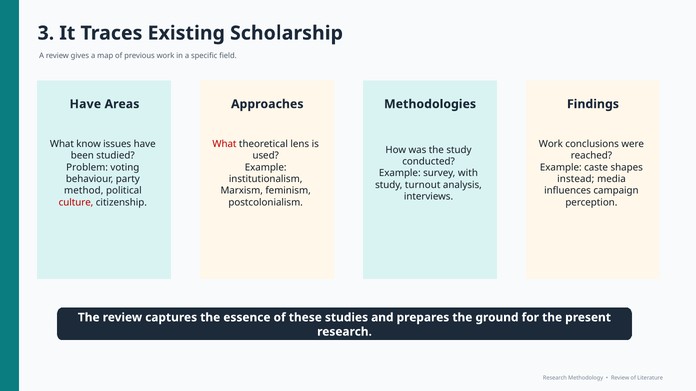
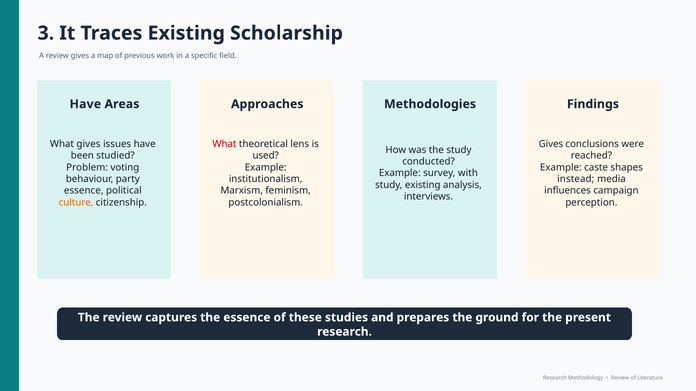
What know: know -> gives (89, 144)
Work: Work -> Gives (551, 144)
study turnout: turnout -> existing (423, 185)
method: method -> essence (84, 191)
culture colour: red -> orange (76, 203)
